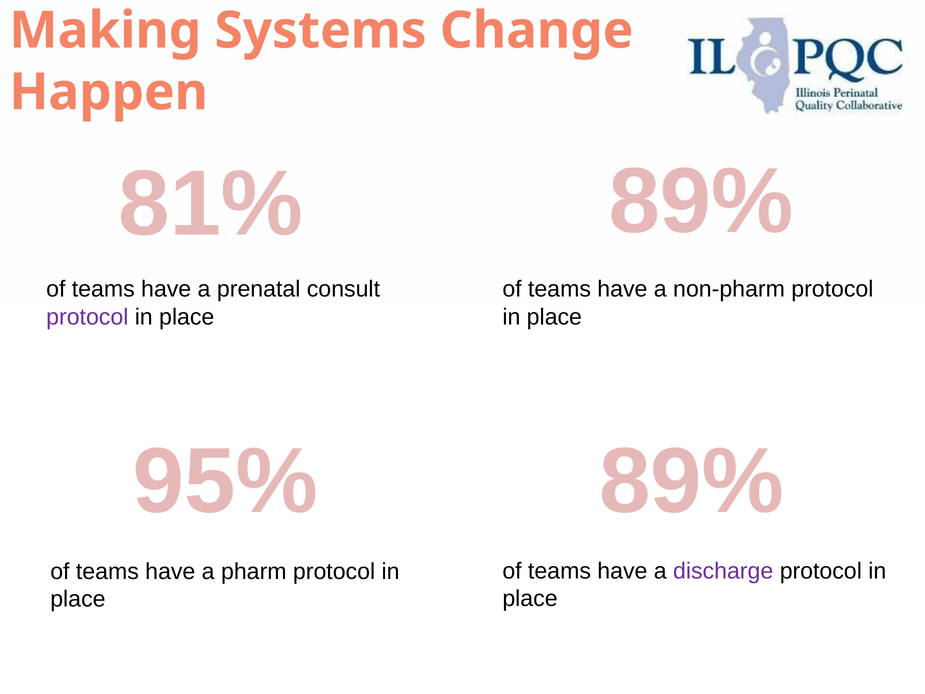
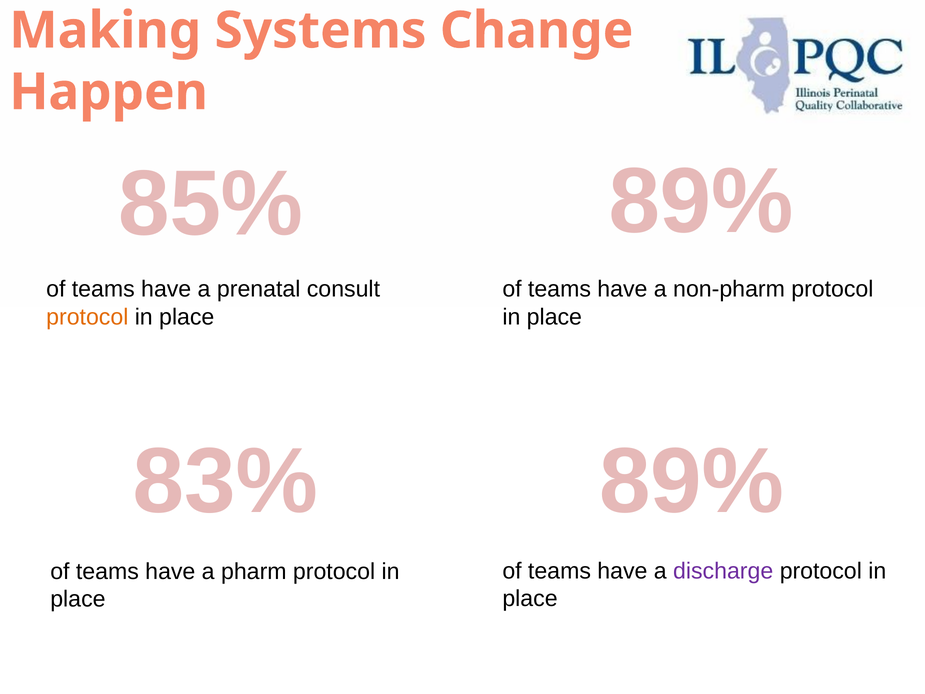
81%: 81% -> 85% (211, 204)
protocol colour: purple -> orange (87, 317)
95%: 95% -> 83% (225, 482)
